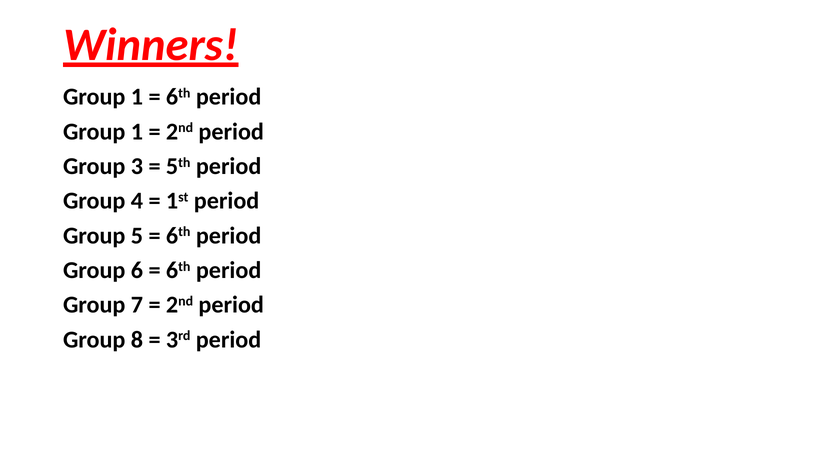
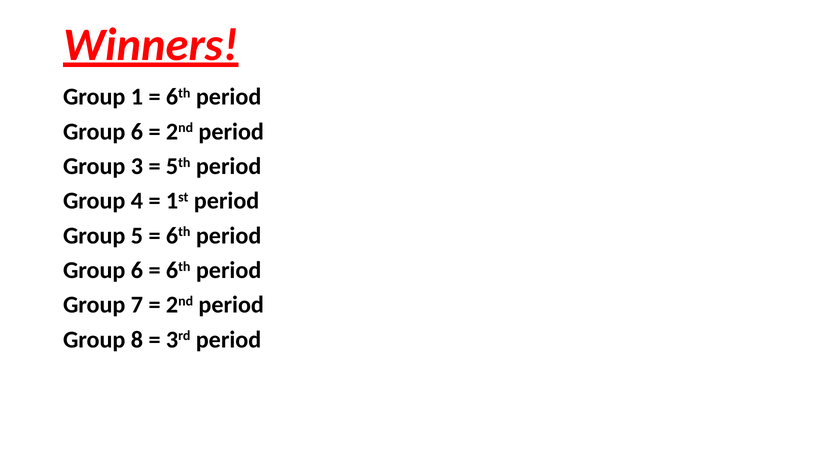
1: 1 -> 6 (137, 132)
